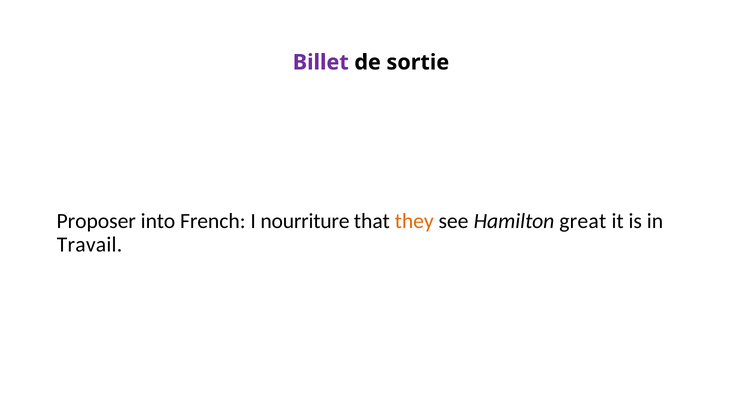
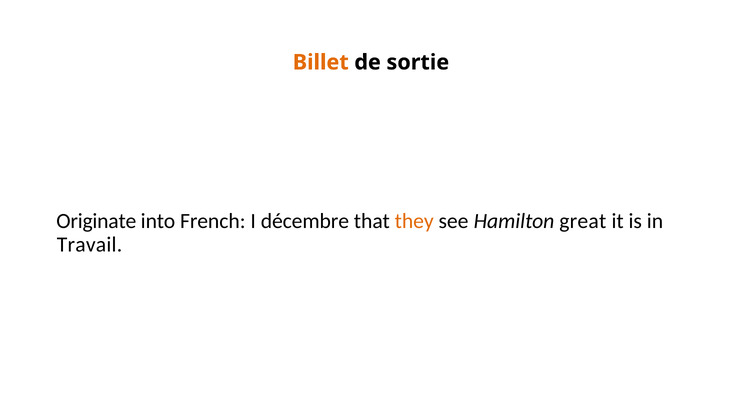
Billet colour: purple -> orange (321, 62)
Proposer: Proposer -> Originate (96, 221)
nourriture: nourriture -> décembre (305, 221)
